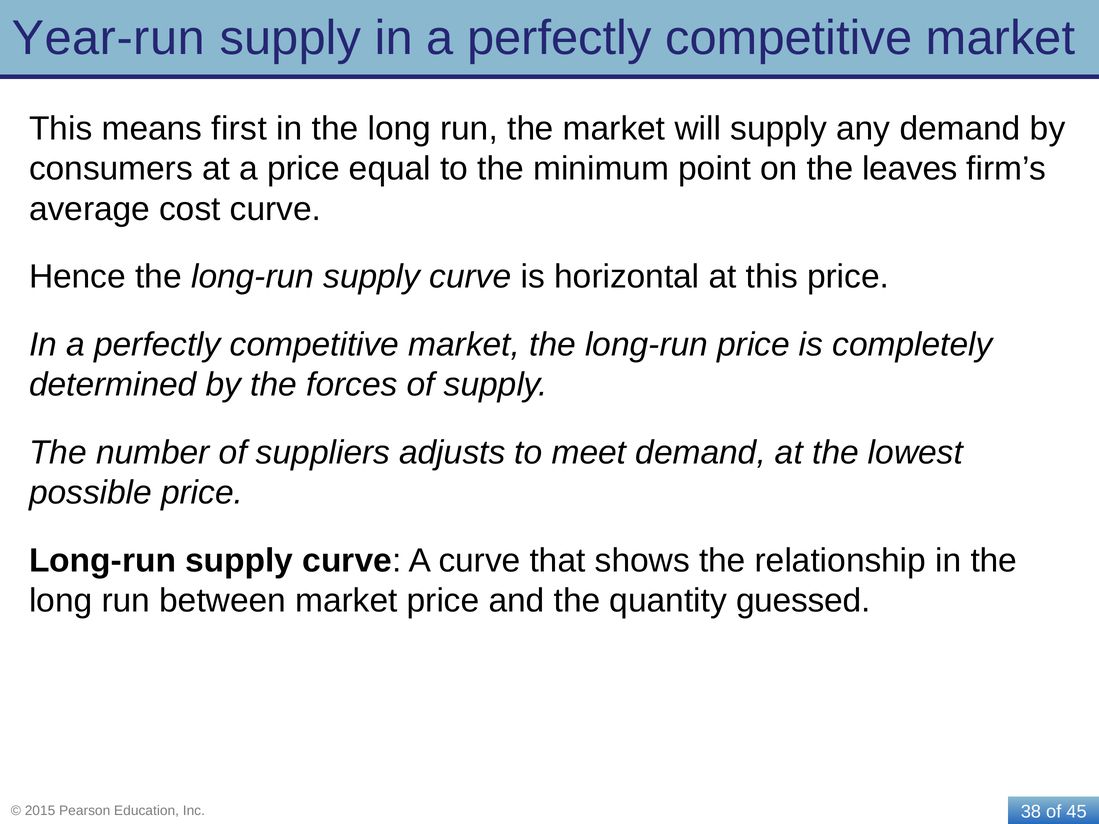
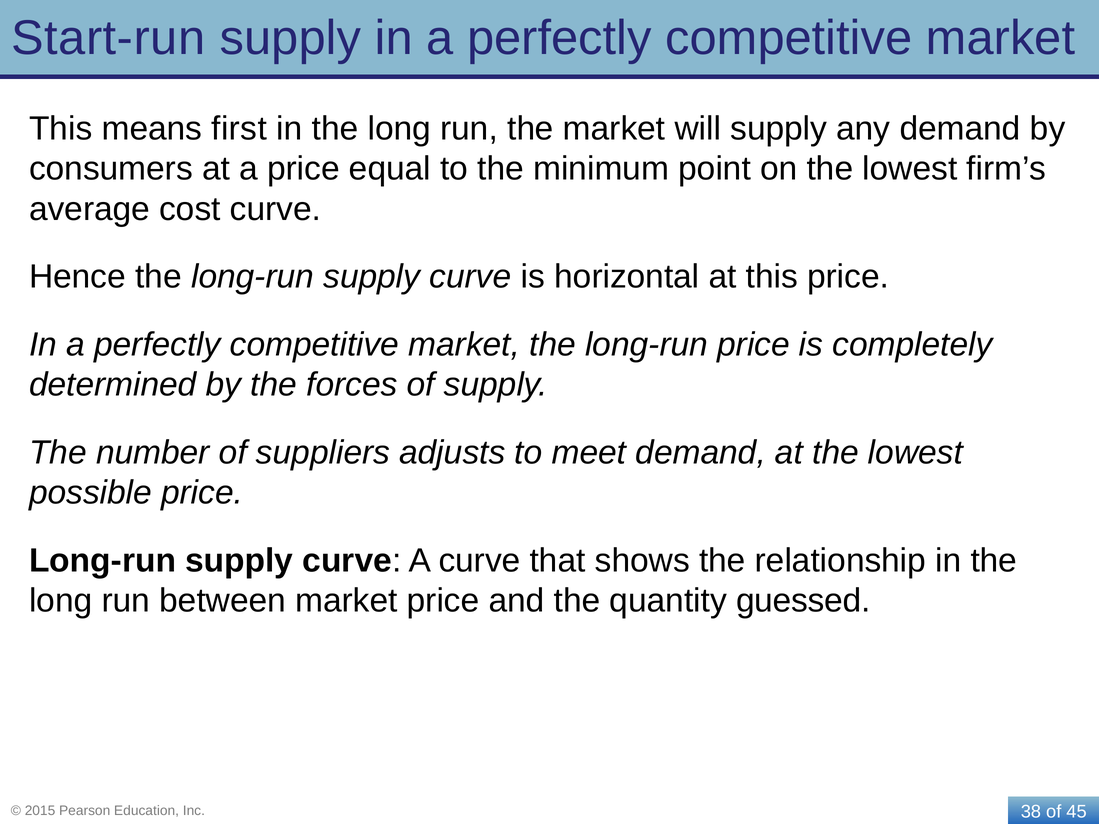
Year-run: Year-run -> Start-run (108, 38)
on the leaves: leaves -> lowest (910, 169)
